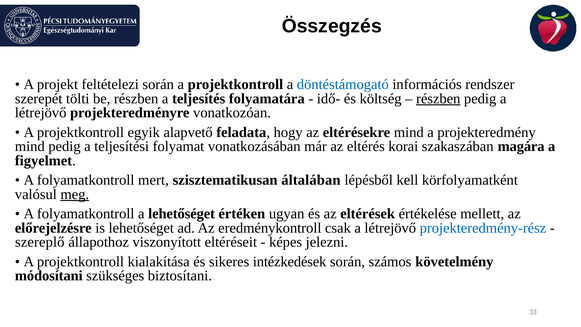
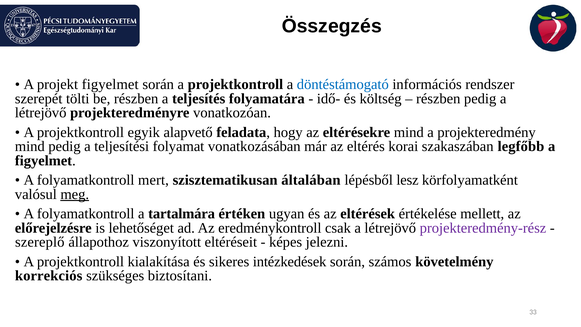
projekt feltételezi: feltételezi -> figyelmet (110, 84)
részben underline: present -> none (438, 99)
magára: magára -> legfőbb (521, 146)
kell: kell -> lesz (407, 180)
a lehetőséget: lehetőséget -> tartalmára (182, 214)
projekteredmény-rész colour: blue -> purple (483, 228)
módosítani: módosítani -> korrekciós (49, 276)
